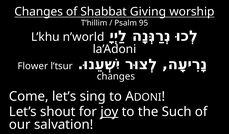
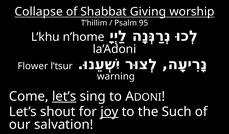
Changes: Changes -> Collapse (39, 12)
n’world: n’world -> n’home (84, 37)
changes: changes -> warning (116, 77)
let’s underline: none -> present (64, 97)
